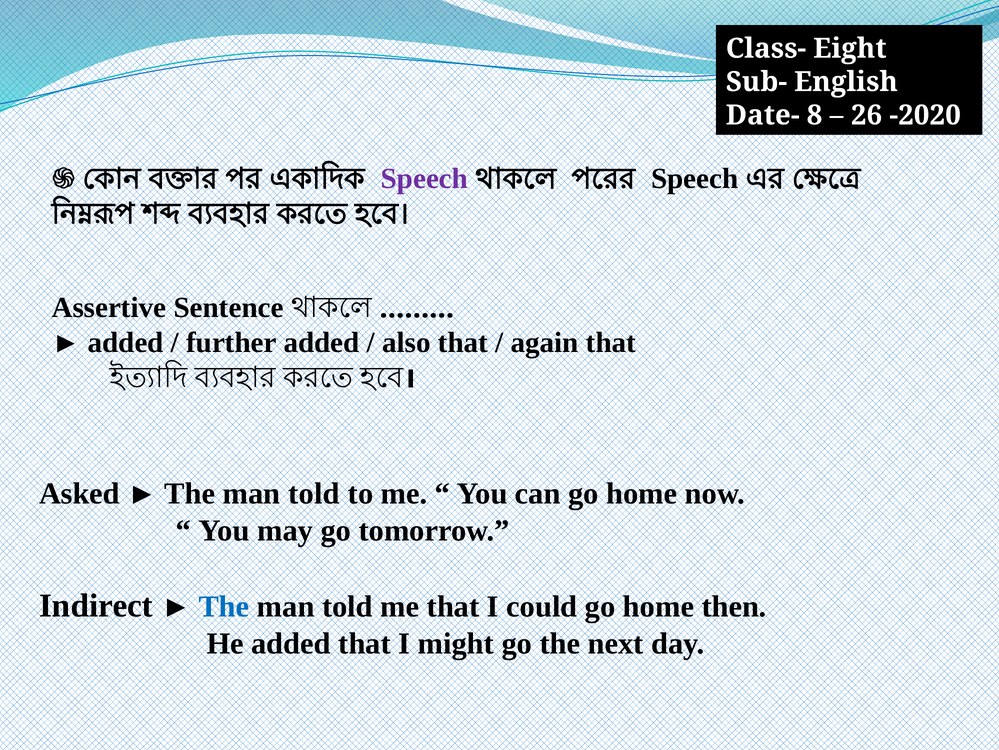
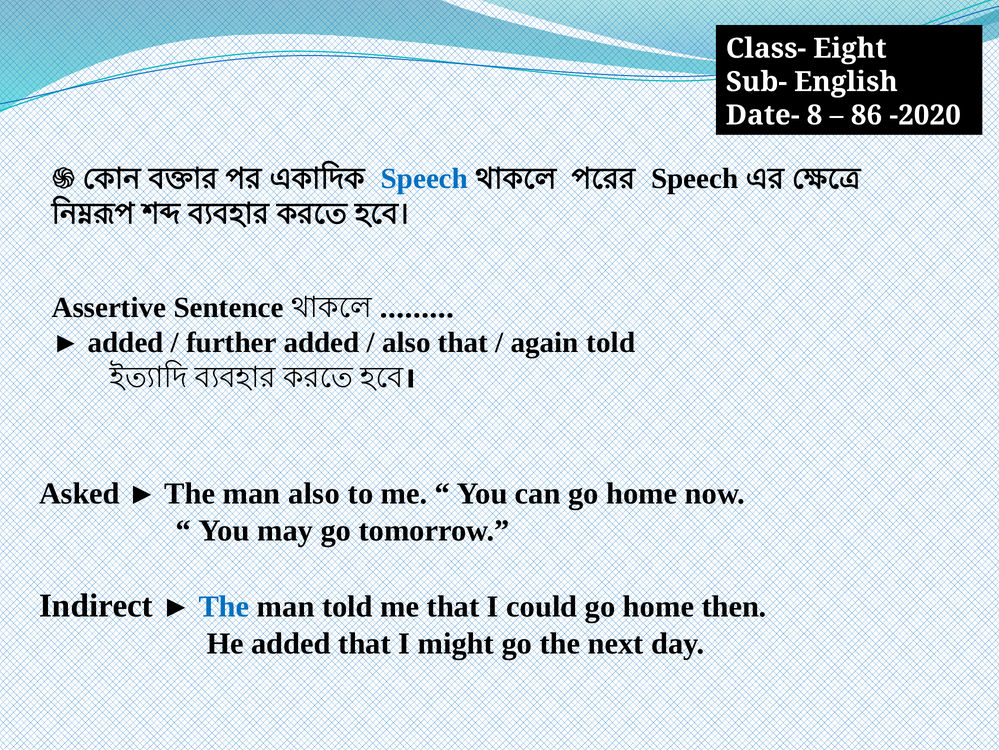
26: 26 -> 86 (866, 115)
Speech colour: purple -> blue (424, 179)
again that: that -> told (611, 343)
told: told -> also (314, 493)
